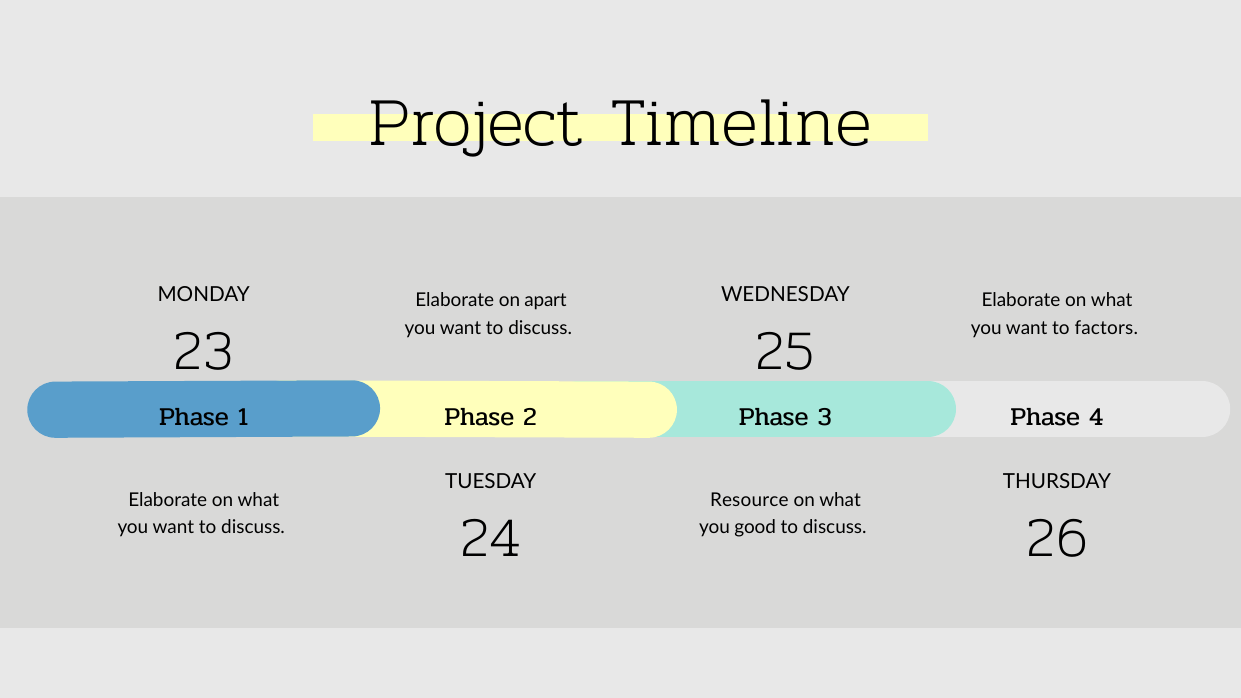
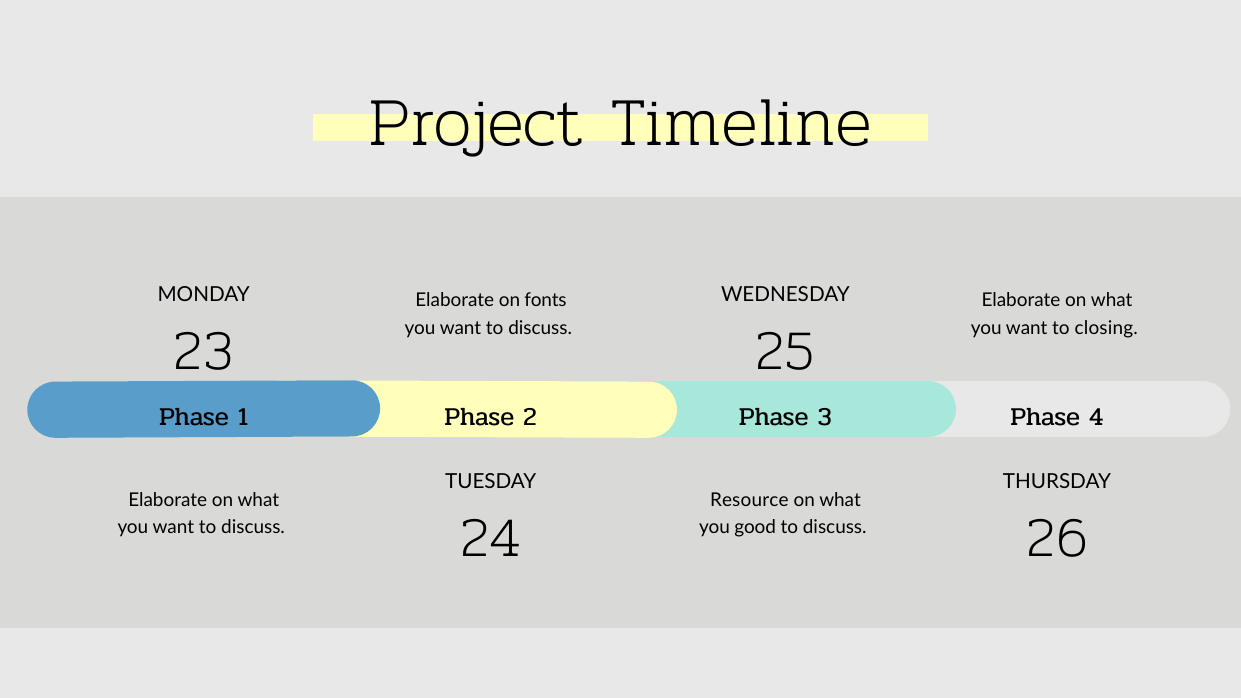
apart: apart -> fonts (546, 301)
factors: factors -> closing (1106, 328)
